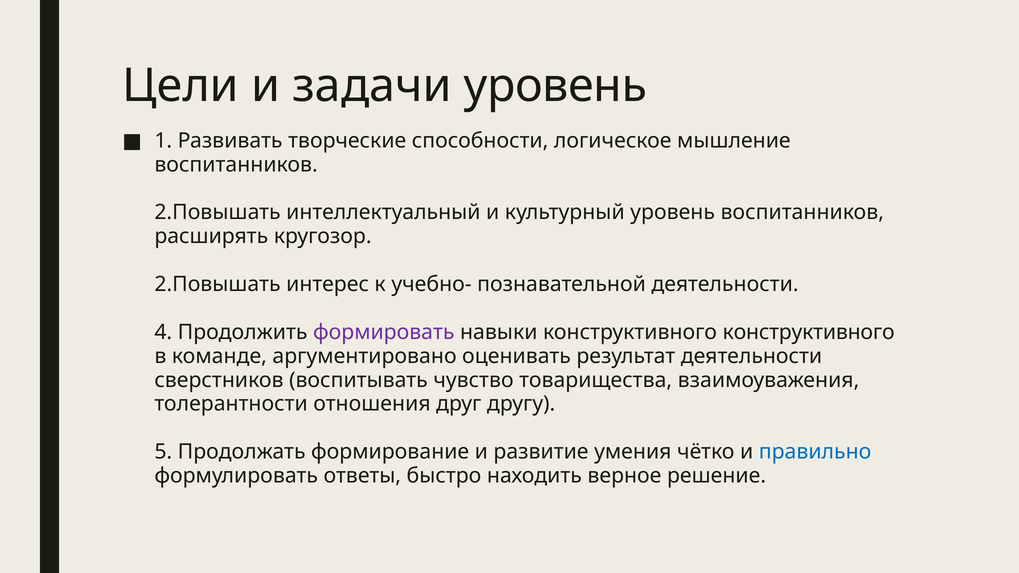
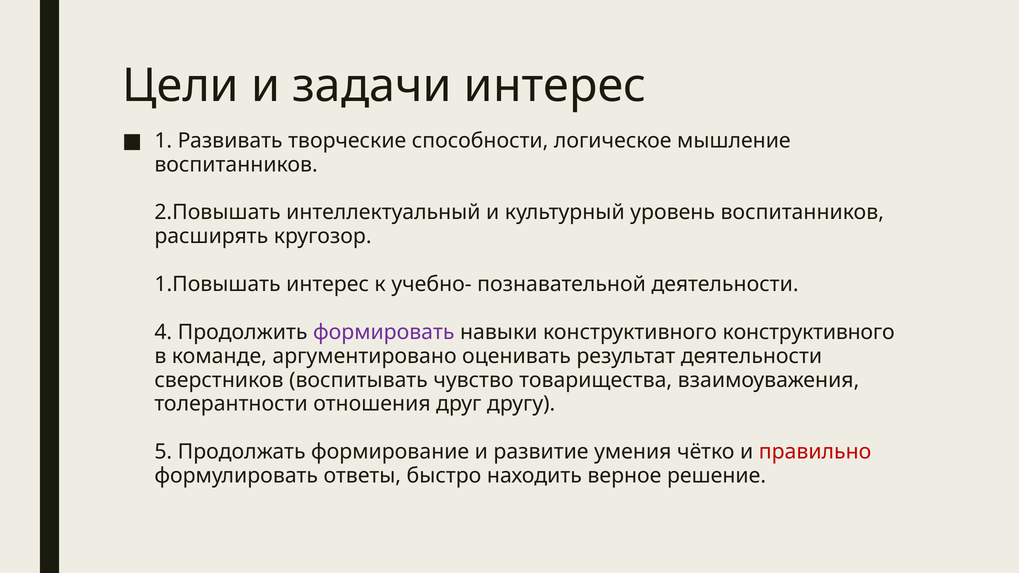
задачи уровень: уровень -> интерес (555, 86)
2.Повышать: 2.Повышать -> 1.Повышать (218, 284)
правильно colour: blue -> red (815, 452)
